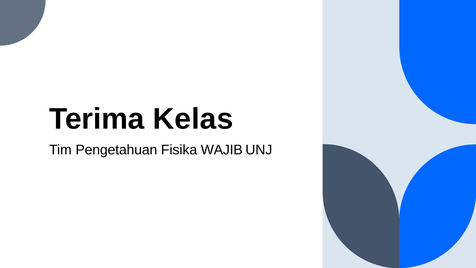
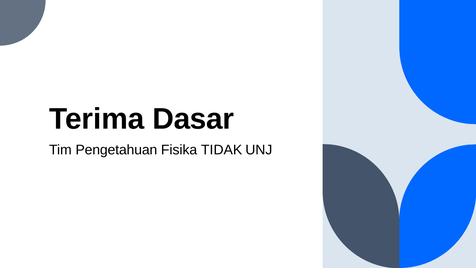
Kelas: Kelas -> Dasar (193, 119)
WAJIB: WAJIB -> TIDAK (222, 150)
